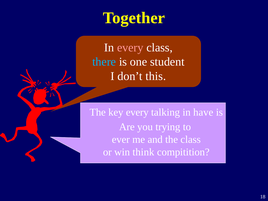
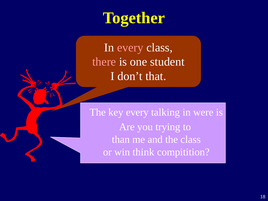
there colour: light blue -> pink (104, 62)
this: this -> that (156, 76)
have: have -> were (203, 112)
ever: ever -> than (121, 139)
